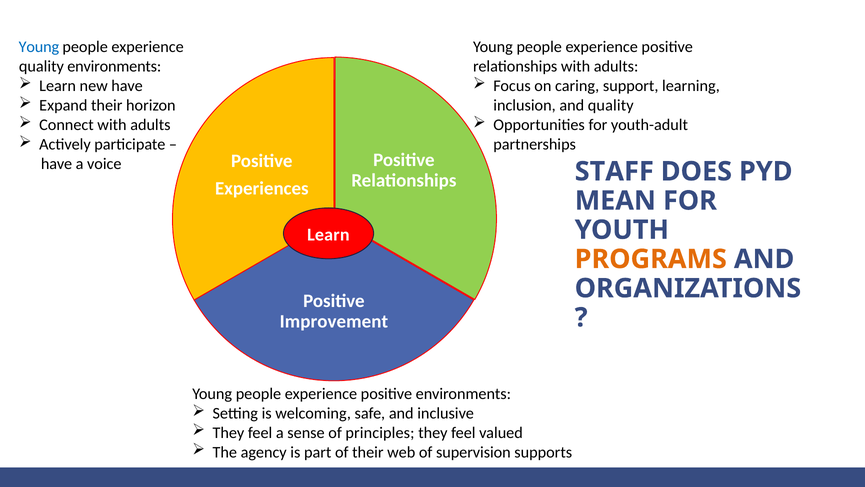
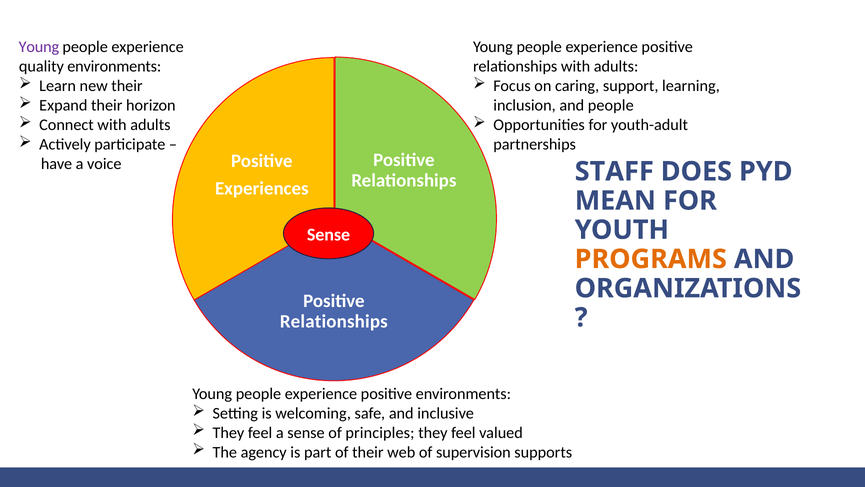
Young colour: blue -> purple (39, 47)
new have: have -> their (127, 86)
and quality: quality -> people (611, 105)
Learn: Learn -> Sense (328, 234)
Improvement: Improvement -> Relationships (334, 321)
